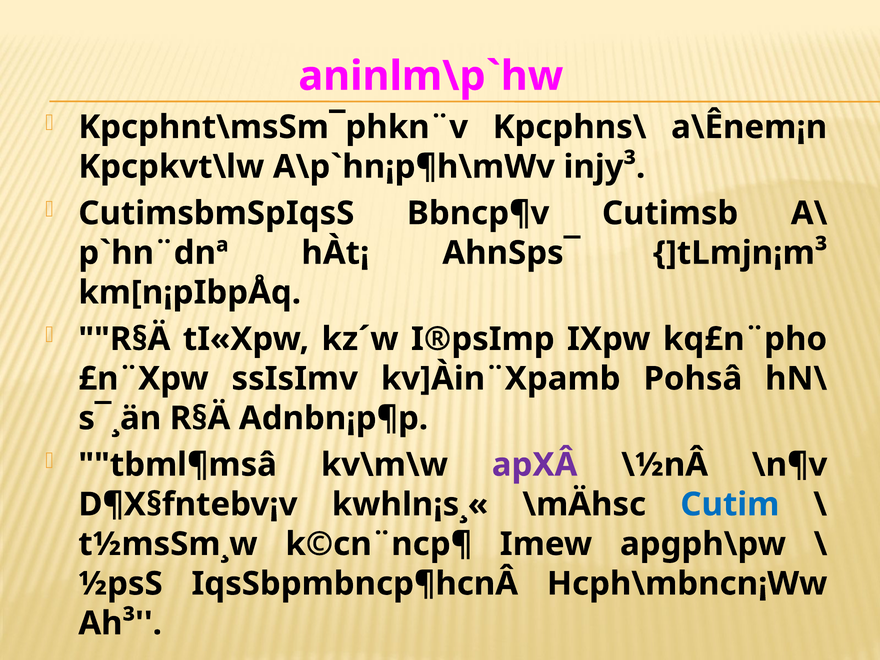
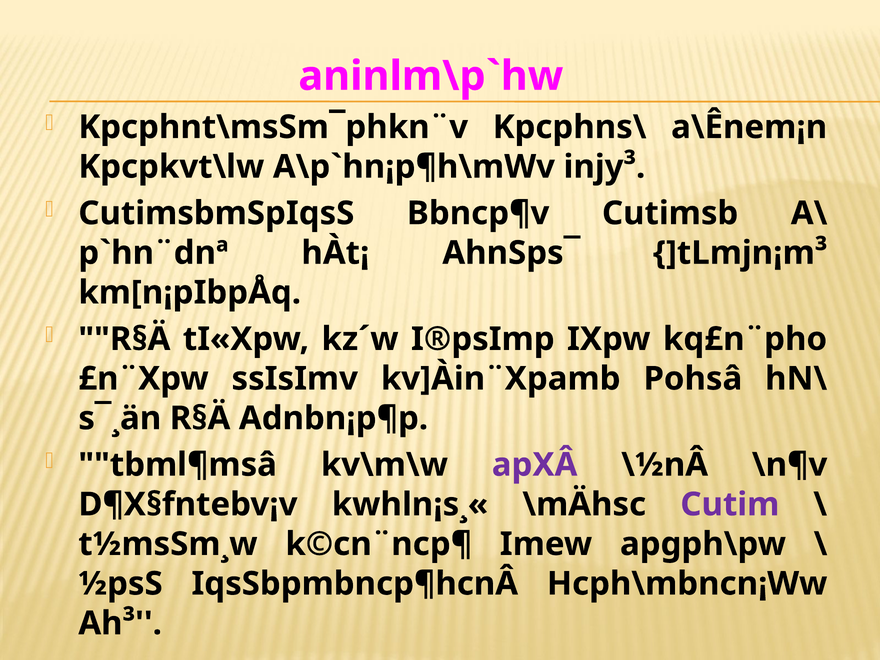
Cutim colour: blue -> purple (730, 504)
